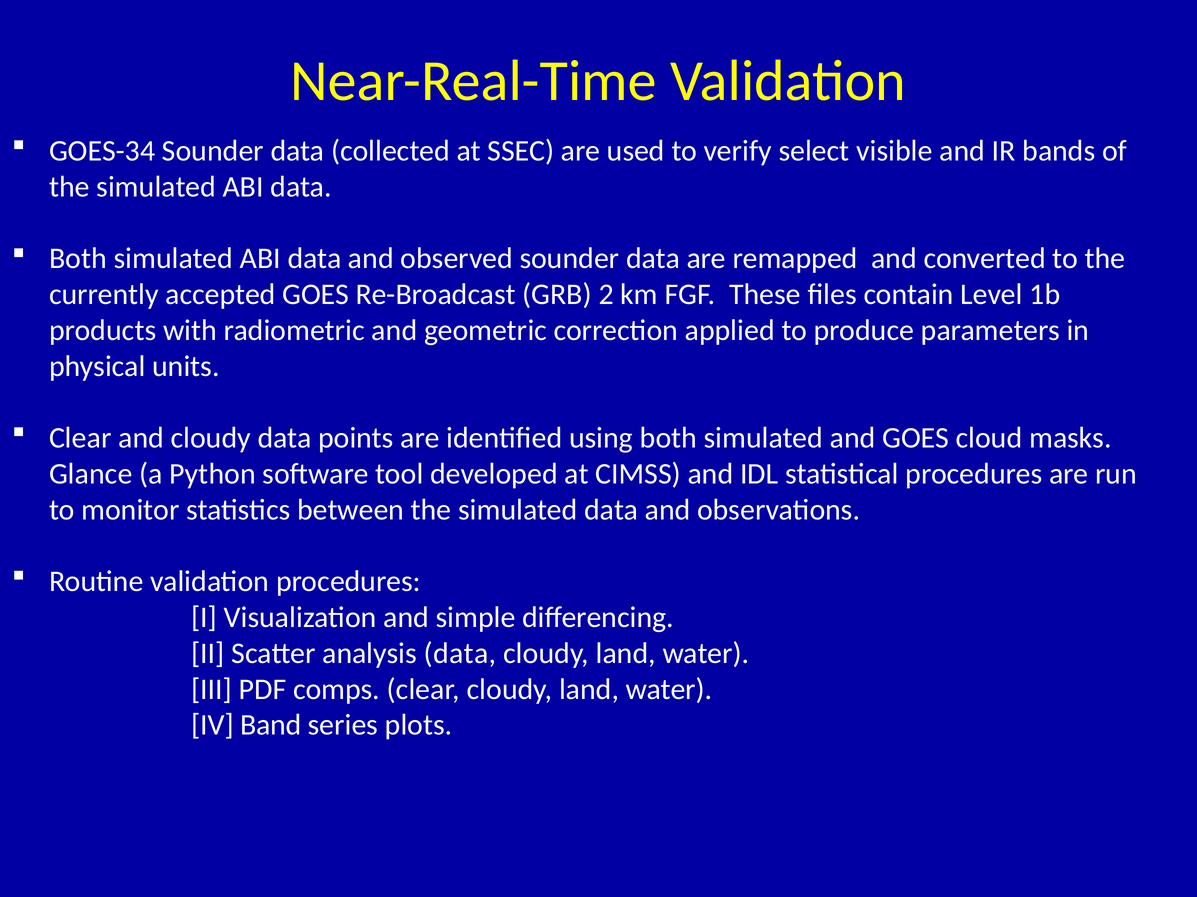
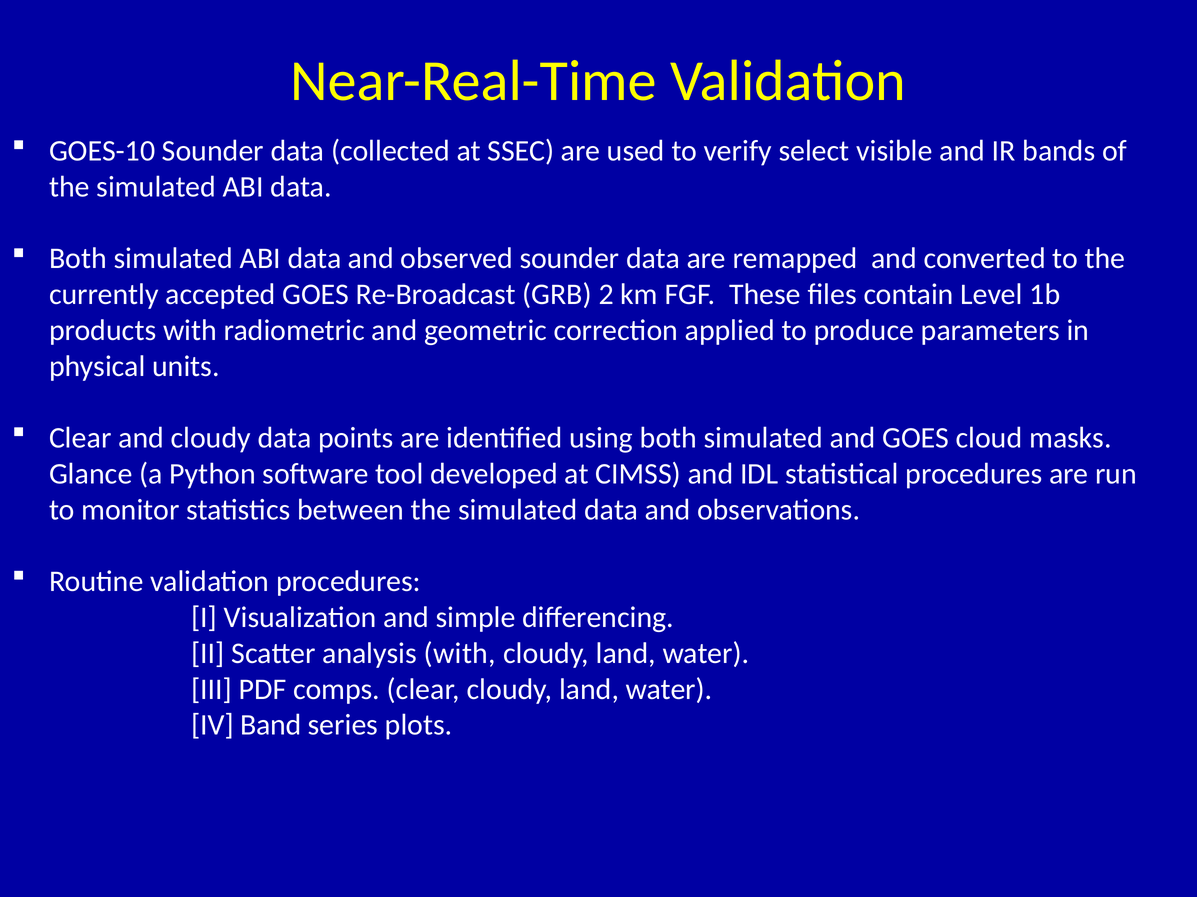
GOES-34: GOES-34 -> GOES-10 (102, 151)
analysis data: data -> with (460, 654)
